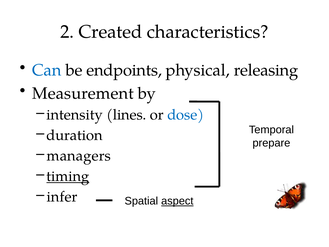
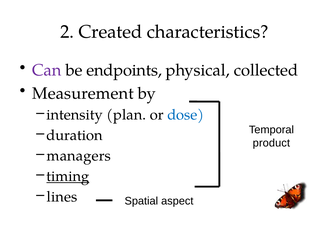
Can colour: blue -> purple (47, 70)
releasing: releasing -> collected (266, 70)
lines: lines -> plan (126, 115)
prepare: prepare -> product (271, 143)
infer: infer -> lines (62, 197)
aspect underline: present -> none (177, 201)
